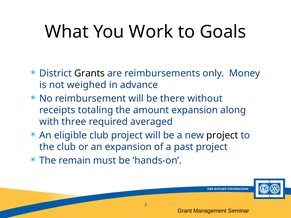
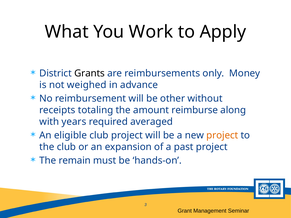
Goals: Goals -> Apply (223, 32)
there: there -> other (173, 99)
amount expansion: expansion -> reimburse (195, 110)
three: three -> years (74, 122)
project colour: black -> orange (222, 136)
